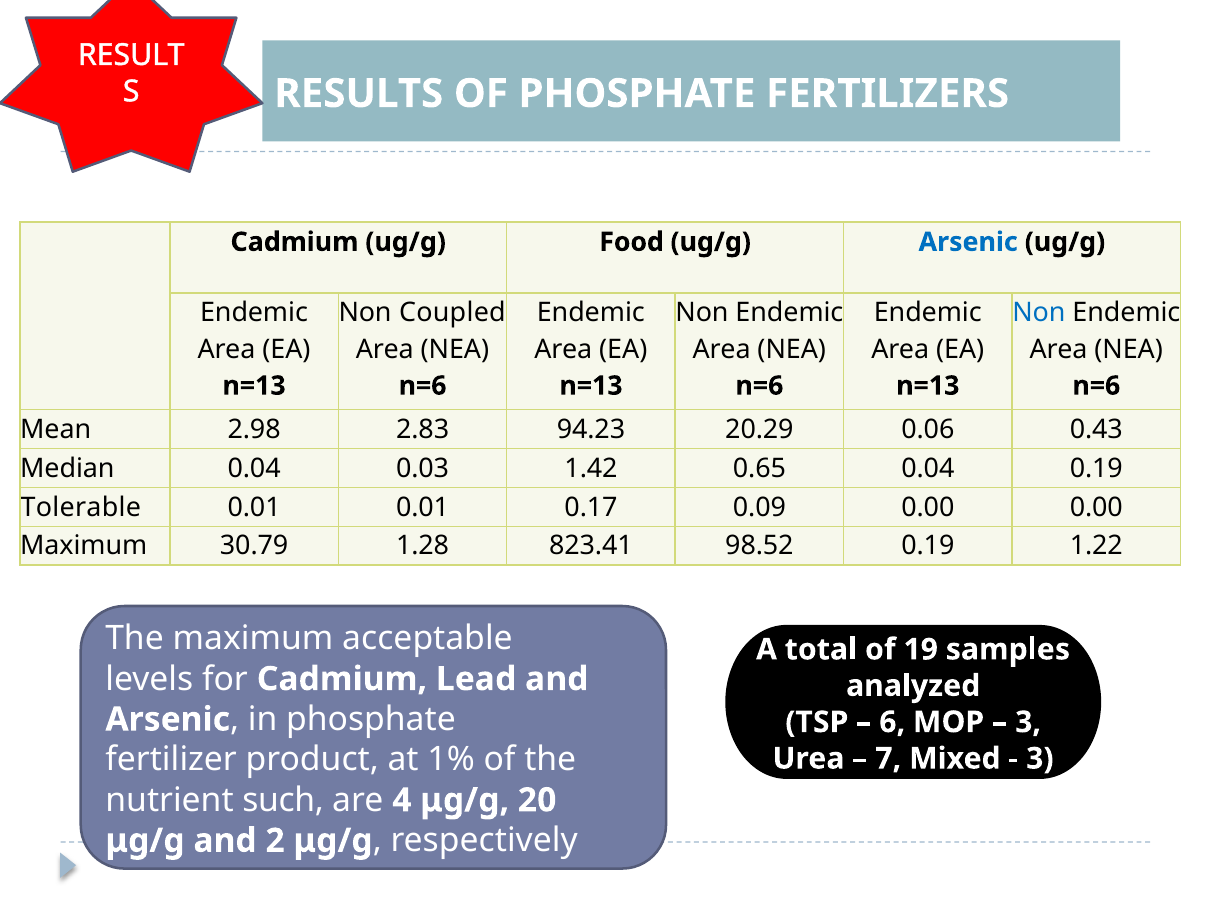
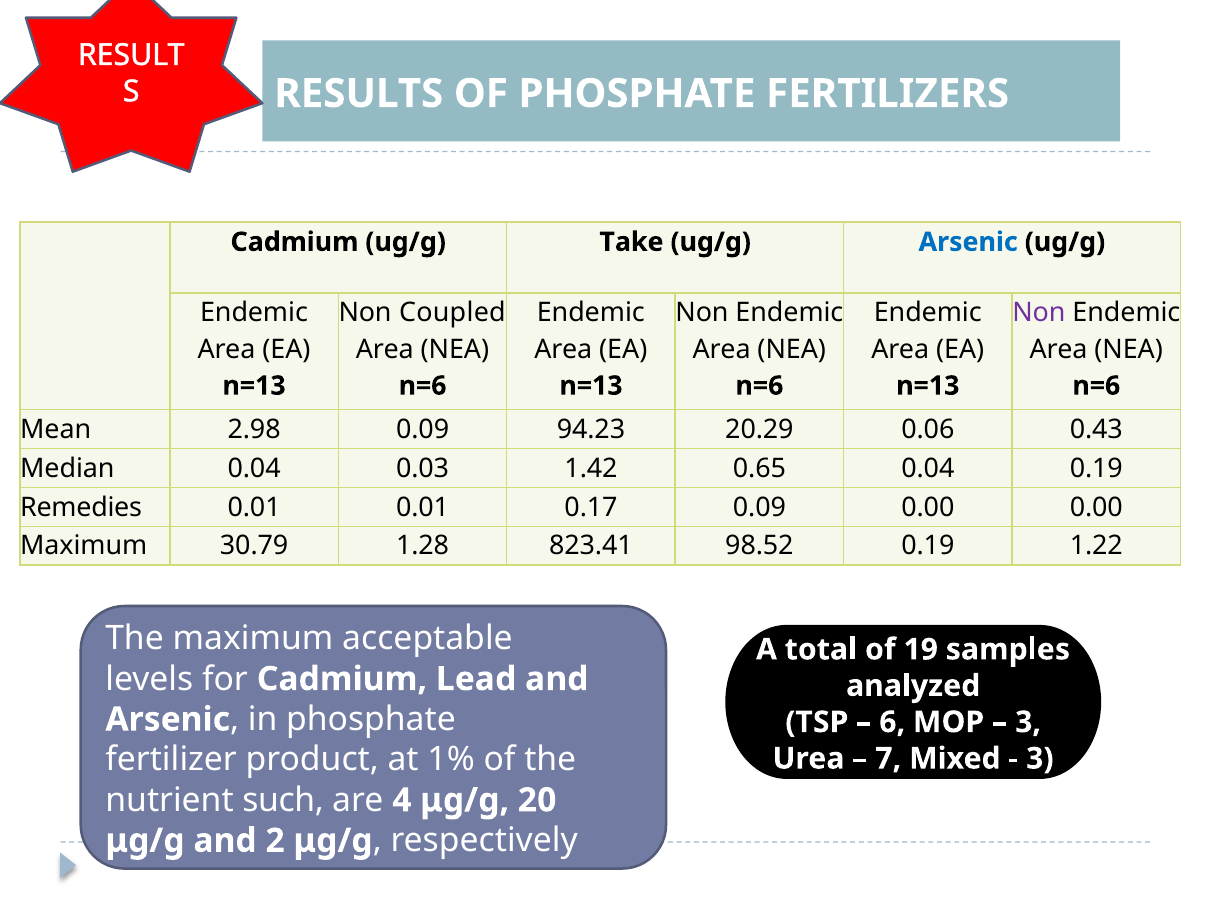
Food: Food -> Take (631, 242)
Non colour: blue -> purple (1039, 312)
2.98 2.83: 2.83 -> 0.09 (423, 429)
Tolerable: Tolerable -> Remedies (81, 507)
